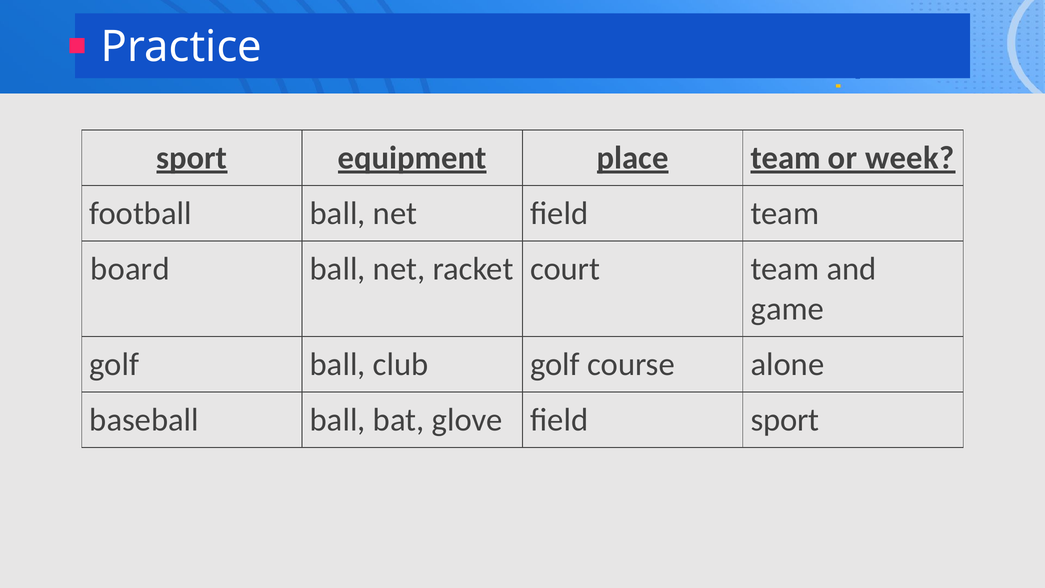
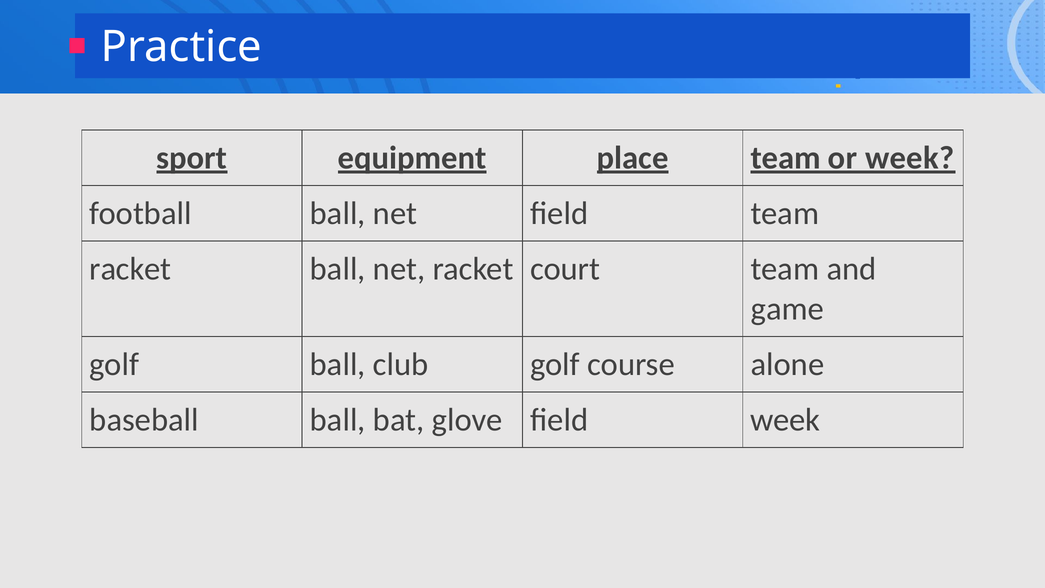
board: board -> racket (130, 269)
field sport: sport -> week (785, 420)
